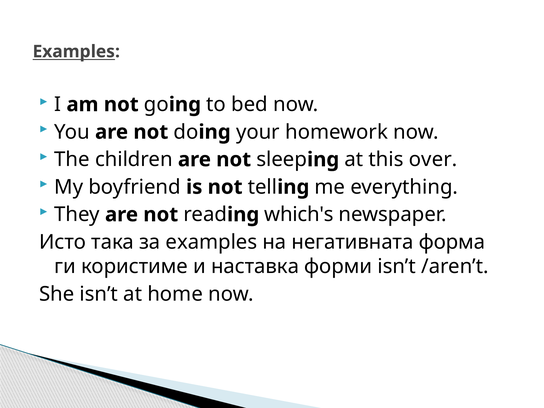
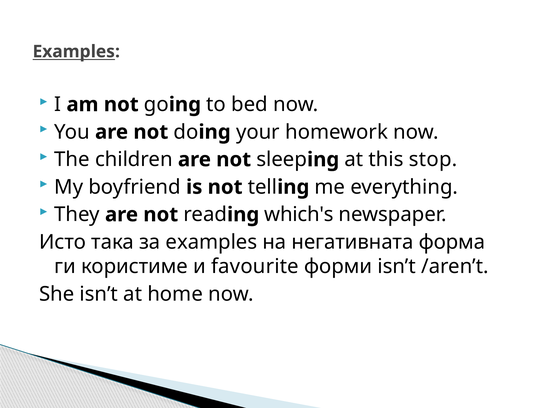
over: over -> stop (433, 160)
наставка: наставка -> favourite (255, 267)
